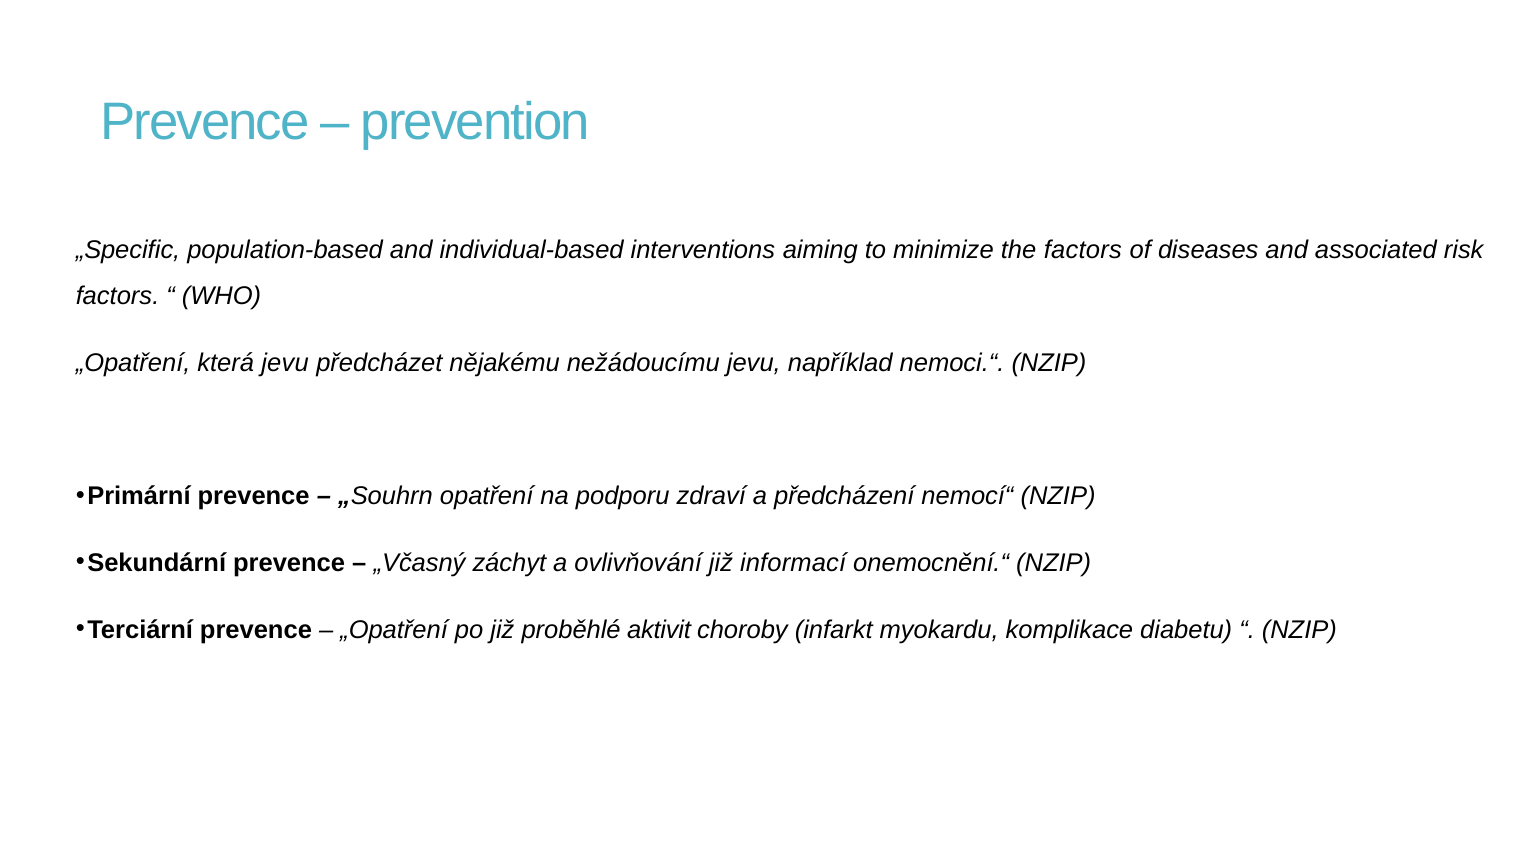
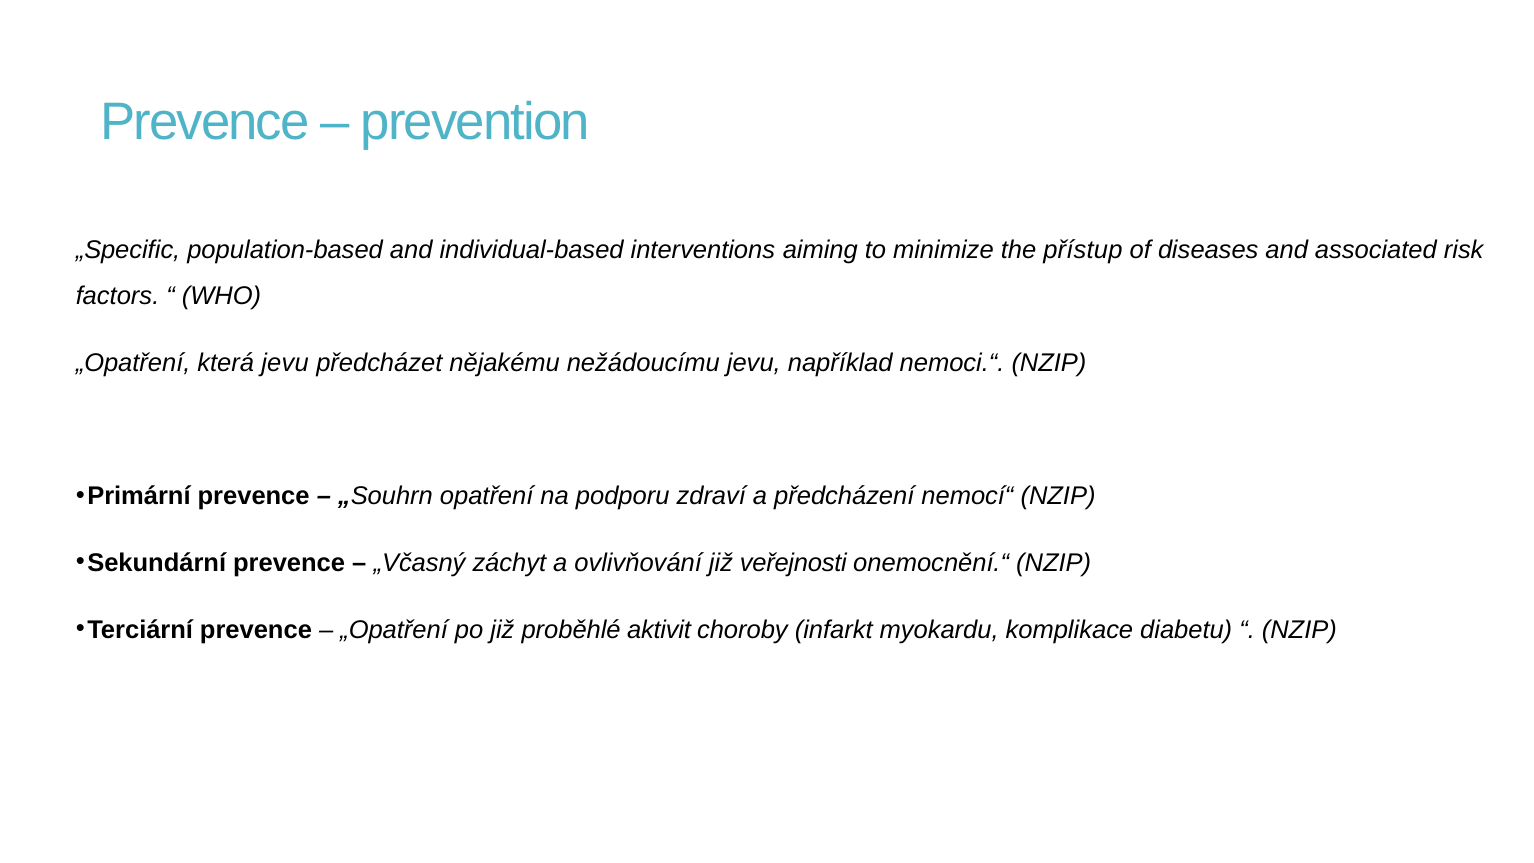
the factors: factors -> přístup (1083, 250)
informací: informací -> veřejnosti (793, 563)
